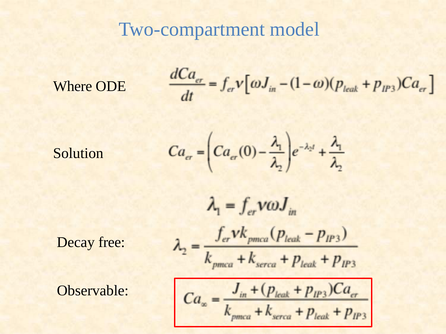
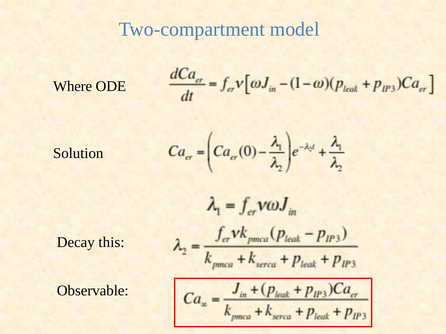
free: free -> this (112, 243)
